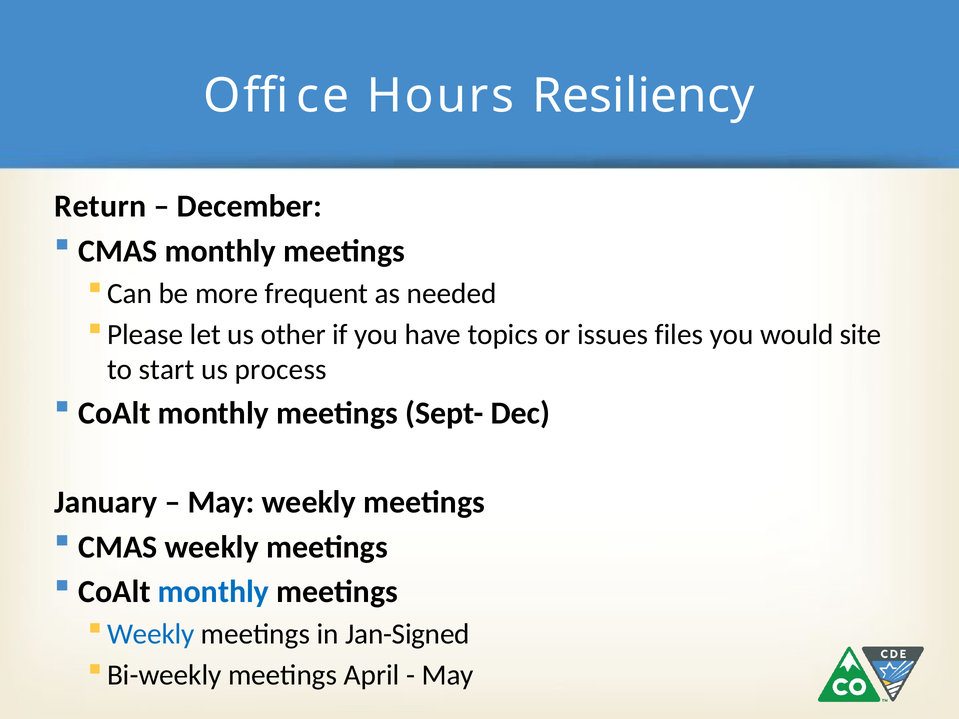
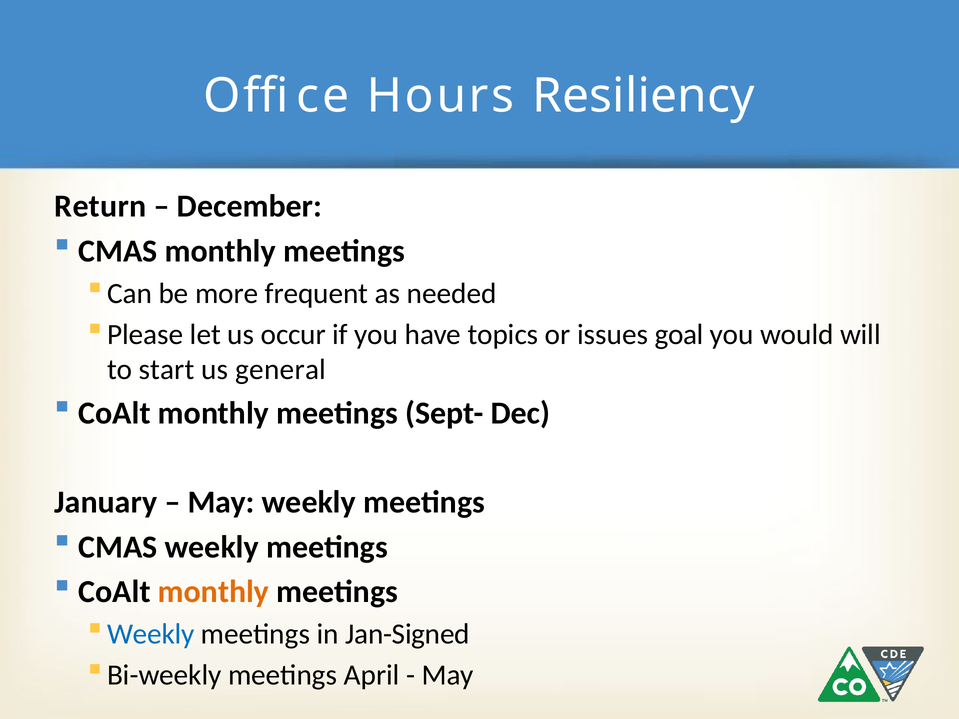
other: other -> occur (293, 335)
files: files -> goal (679, 335)
site: site -> will (860, 335)
process: process -> general (281, 370)
monthly colour: blue -> orange (213, 592)
